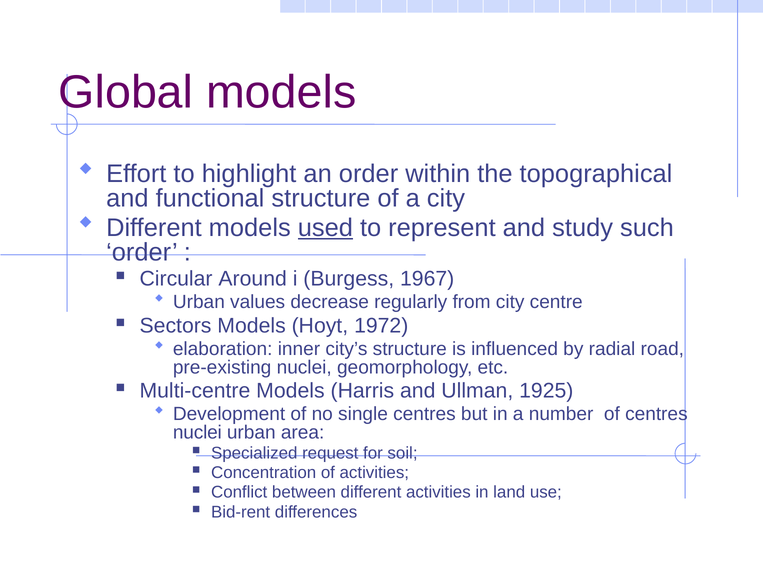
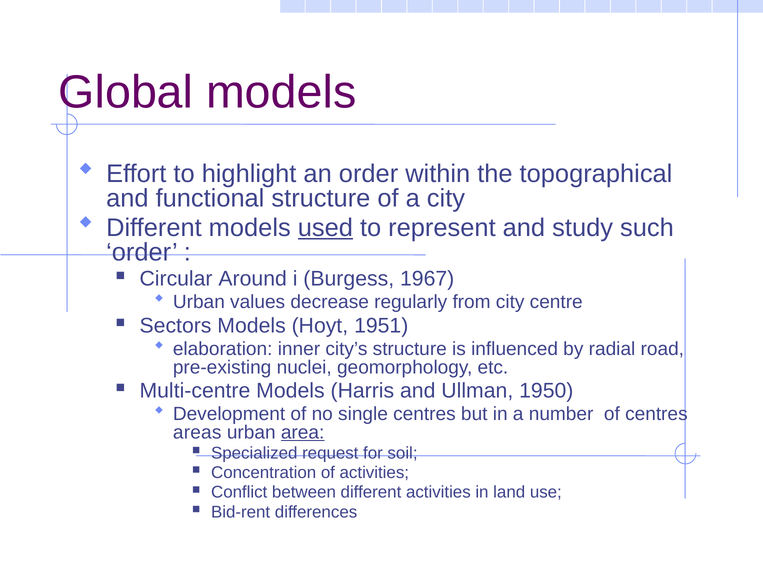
1972: 1972 -> 1951 (381, 326)
1925: 1925 -> 1950 (546, 391)
nuclei: nuclei -> areas (197, 432)
area underline: none -> present (303, 432)
